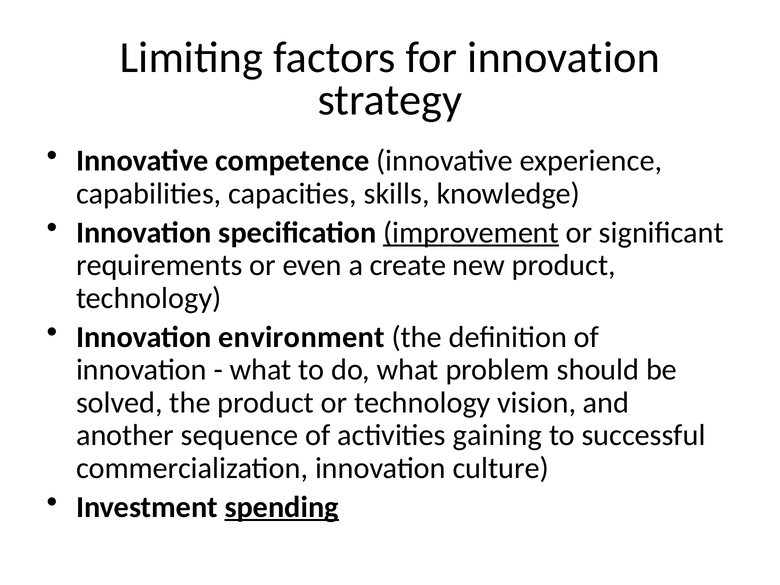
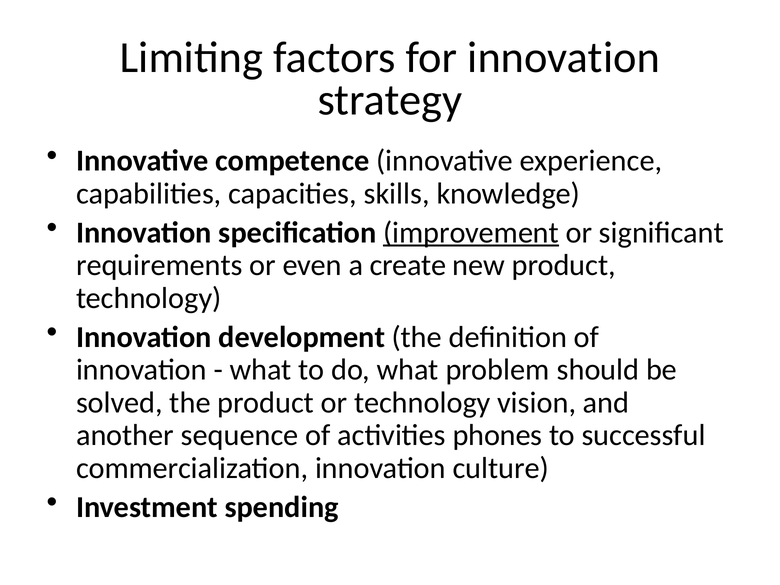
environment: environment -> development (302, 337)
gaining: gaining -> phones (497, 435)
spending underline: present -> none (282, 507)
